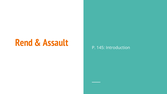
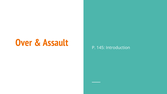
Rend: Rend -> Over (24, 43)
